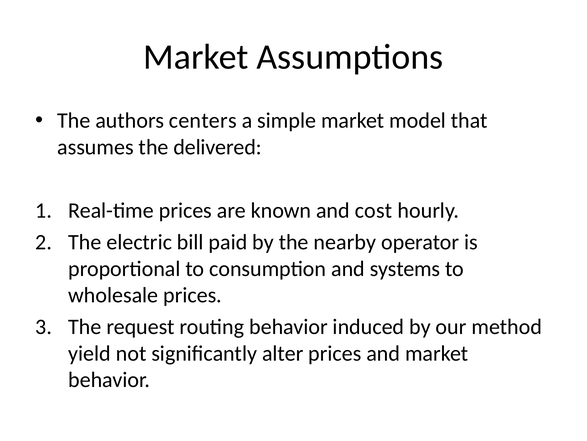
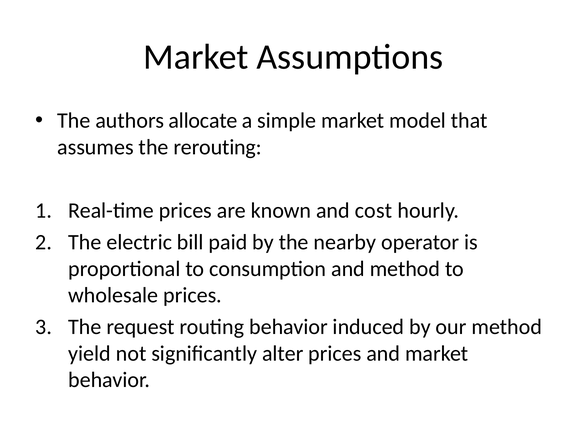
centers: centers -> allocate (203, 120)
delivered: delivered -> rerouting (218, 147)
and systems: systems -> method (405, 268)
